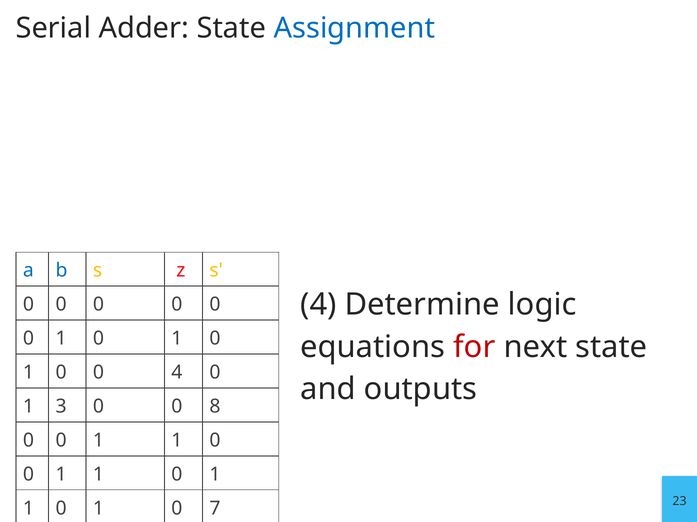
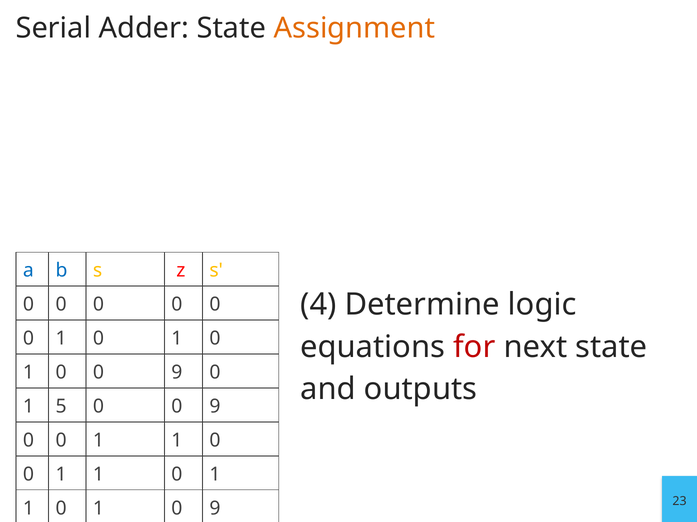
Assignment colour: blue -> orange (354, 28)
1 0 0 4: 4 -> 9 (177, 373)
3: 3 -> 5 (61, 407)
8: 8 -> 9 (215, 407)
1 0 7: 7 -> 9 (215, 509)
